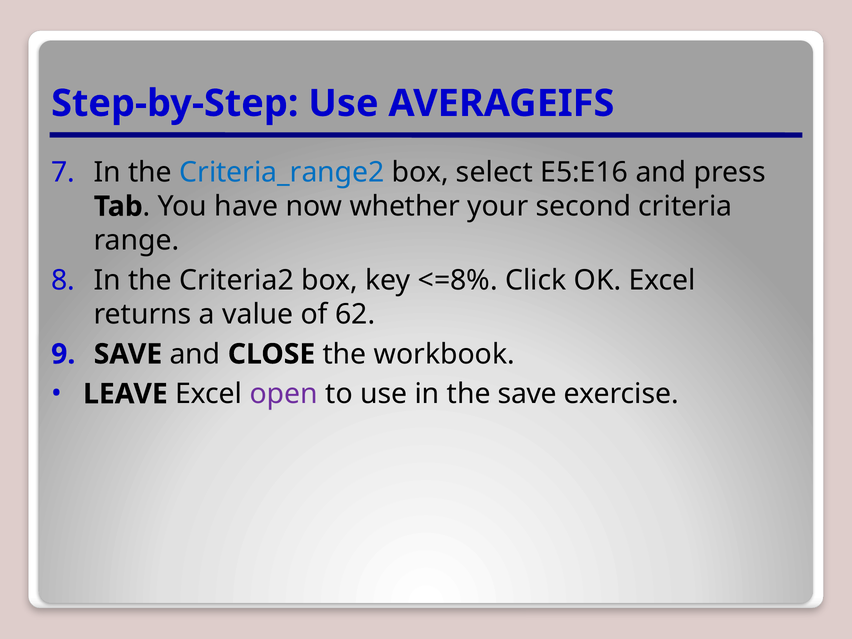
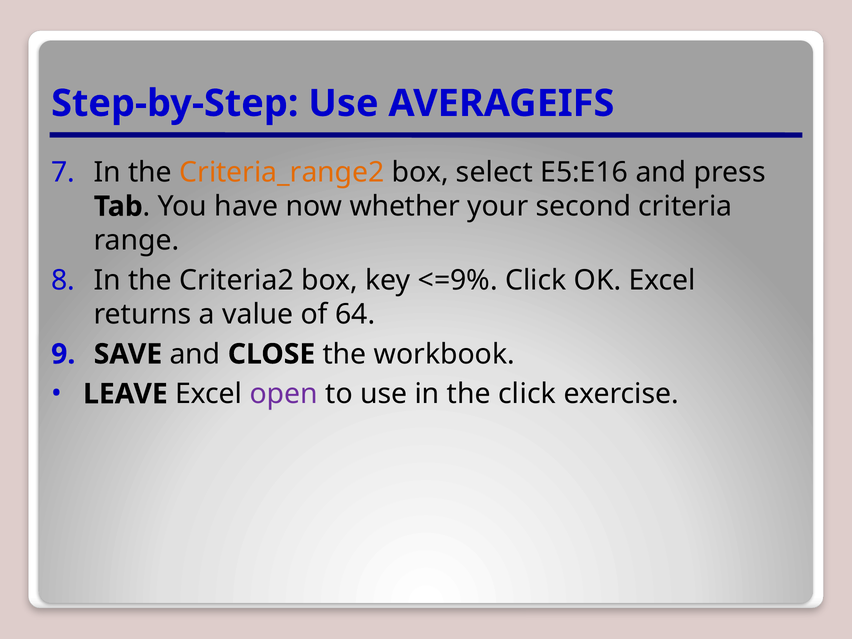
Criteria_range2 colour: blue -> orange (282, 172)
<=8%: <=8% -> <=9% (458, 280)
62: 62 -> 64 (355, 314)
the save: save -> click (527, 394)
